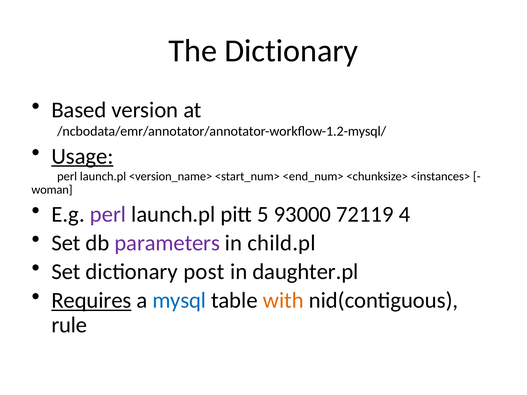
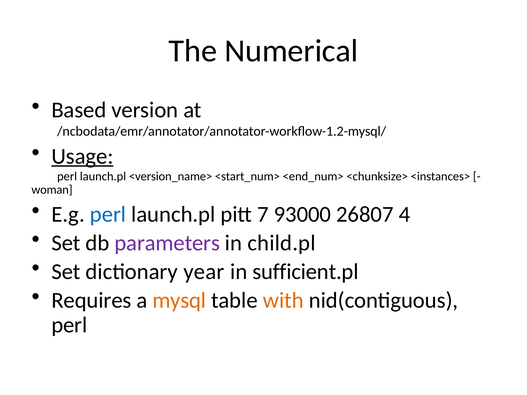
The Dictionary: Dictionary -> Numerical (291, 51)
perl colour: purple -> blue (108, 214)
5: 5 -> 7 (263, 214)
72119: 72119 -> 26807 (365, 214)
post: post -> year (204, 272)
daughter.pl: daughter.pl -> sufficient.pl (305, 272)
Requires underline: present -> none (91, 301)
mysql colour: blue -> orange (179, 301)
rule: rule -> perl (69, 325)
